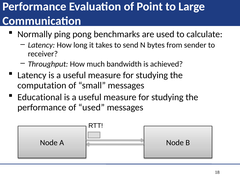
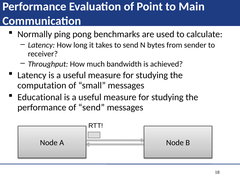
Large: Large -> Main (192, 7)
of used: used -> send (91, 107)
